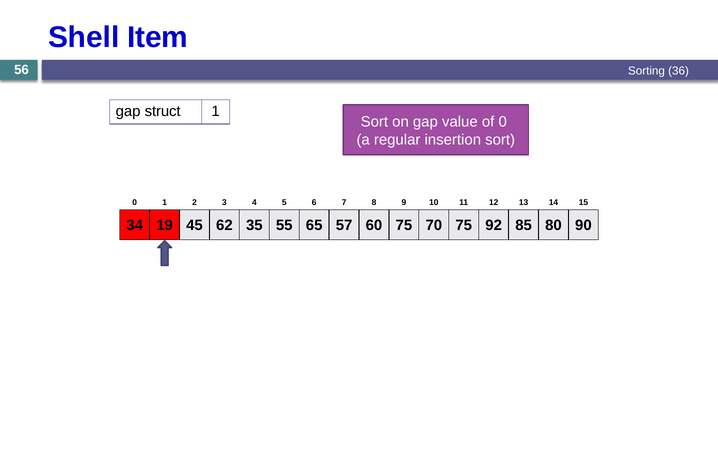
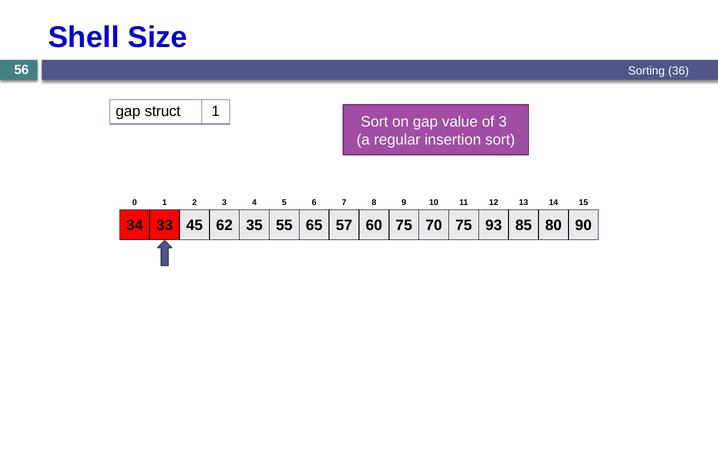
Item: Item -> Size (158, 37)
of 0: 0 -> 3 (503, 122)
19: 19 -> 33 (165, 225)
92: 92 -> 93 (494, 225)
